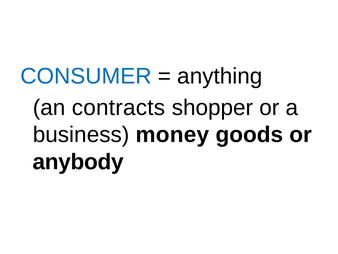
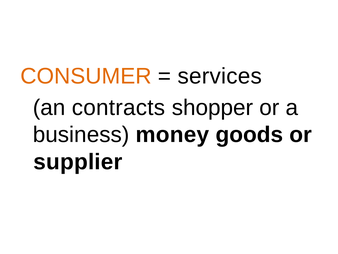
CONSUMER colour: blue -> orange (86, 76)
anything: anything -> services (220, 76)
anybody: anybody -> supplier (78, 162)
